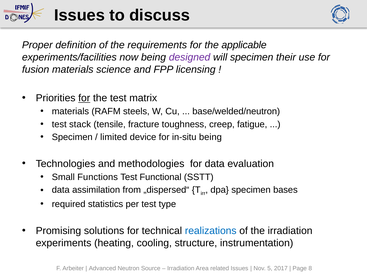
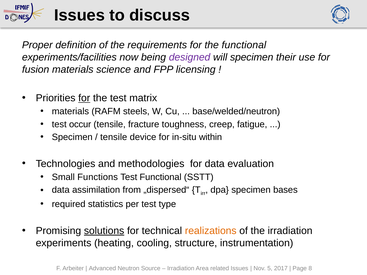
the applicable: applicable -> functional (244, 45)
stack: stack -> occur (80, 124)
limited: limited -> tensile (114, 137)
in-situ being: being -> within (211, 137)
solutions underline: none -> present (104, 231)
realizations colour: blue -> orange (211, 231)
